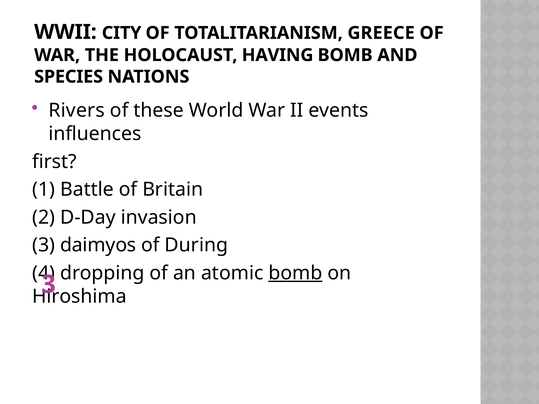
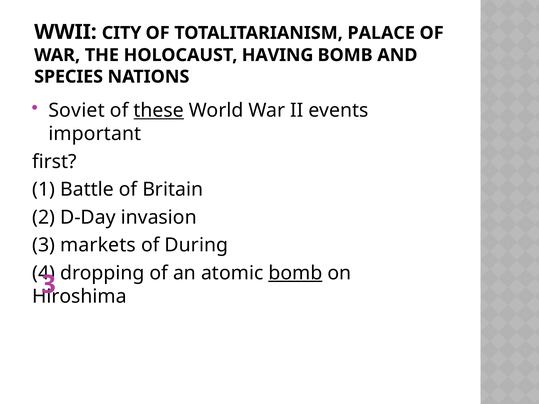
GREECE: GREECE -> PALACE (381, 33)
Rivers: Rivers -> Soviet (77, 111)
these underline: none -> present (159, 111)
influences: influences -> important (95, 134)
daimyos: daimyos -> markets (98, 245)
